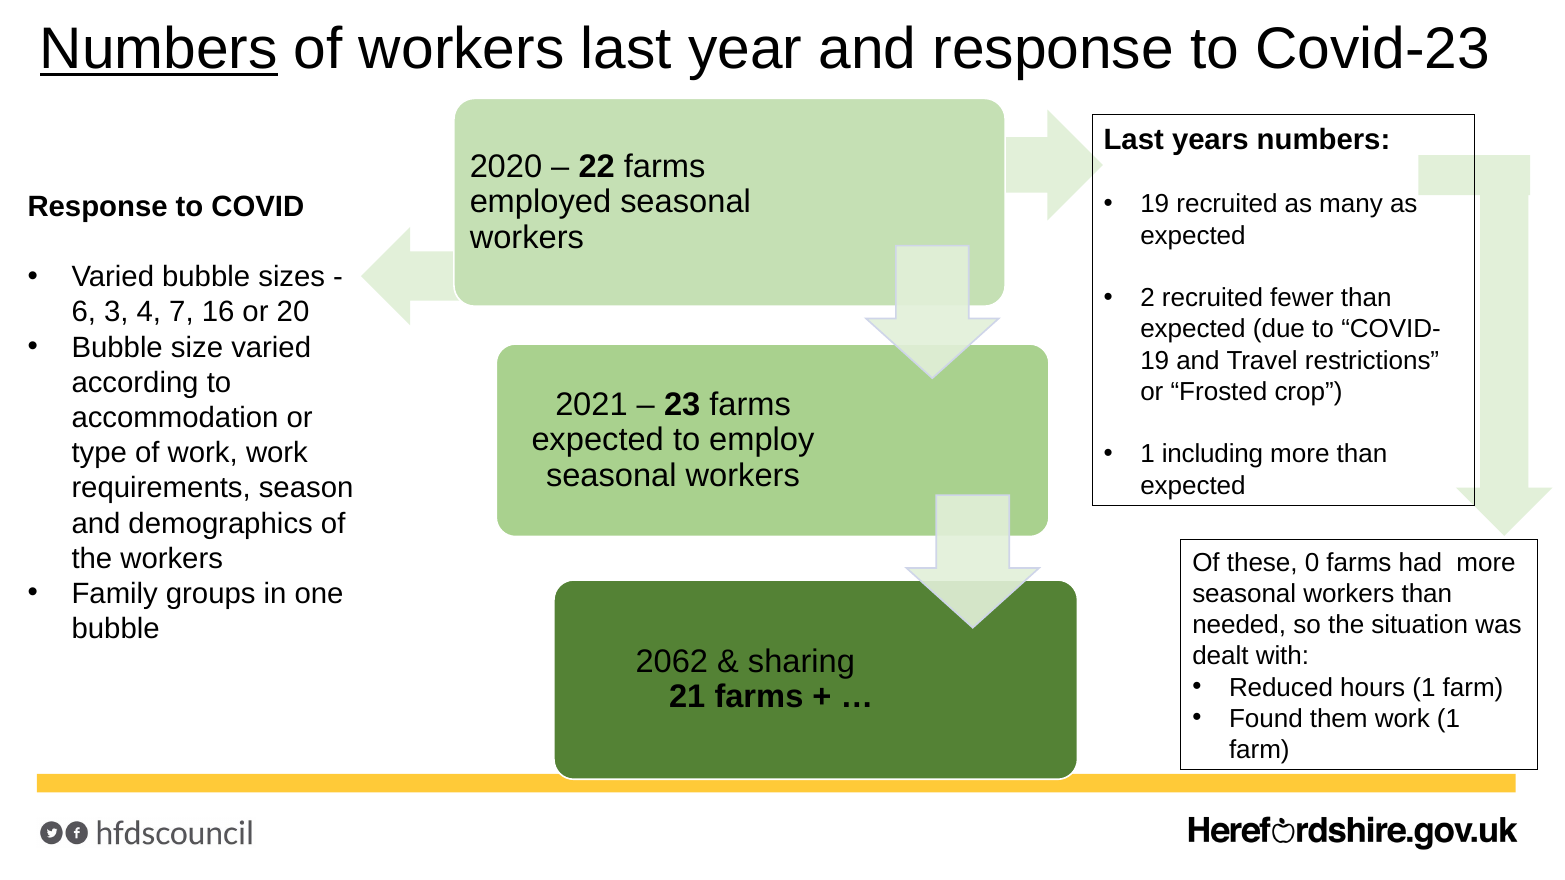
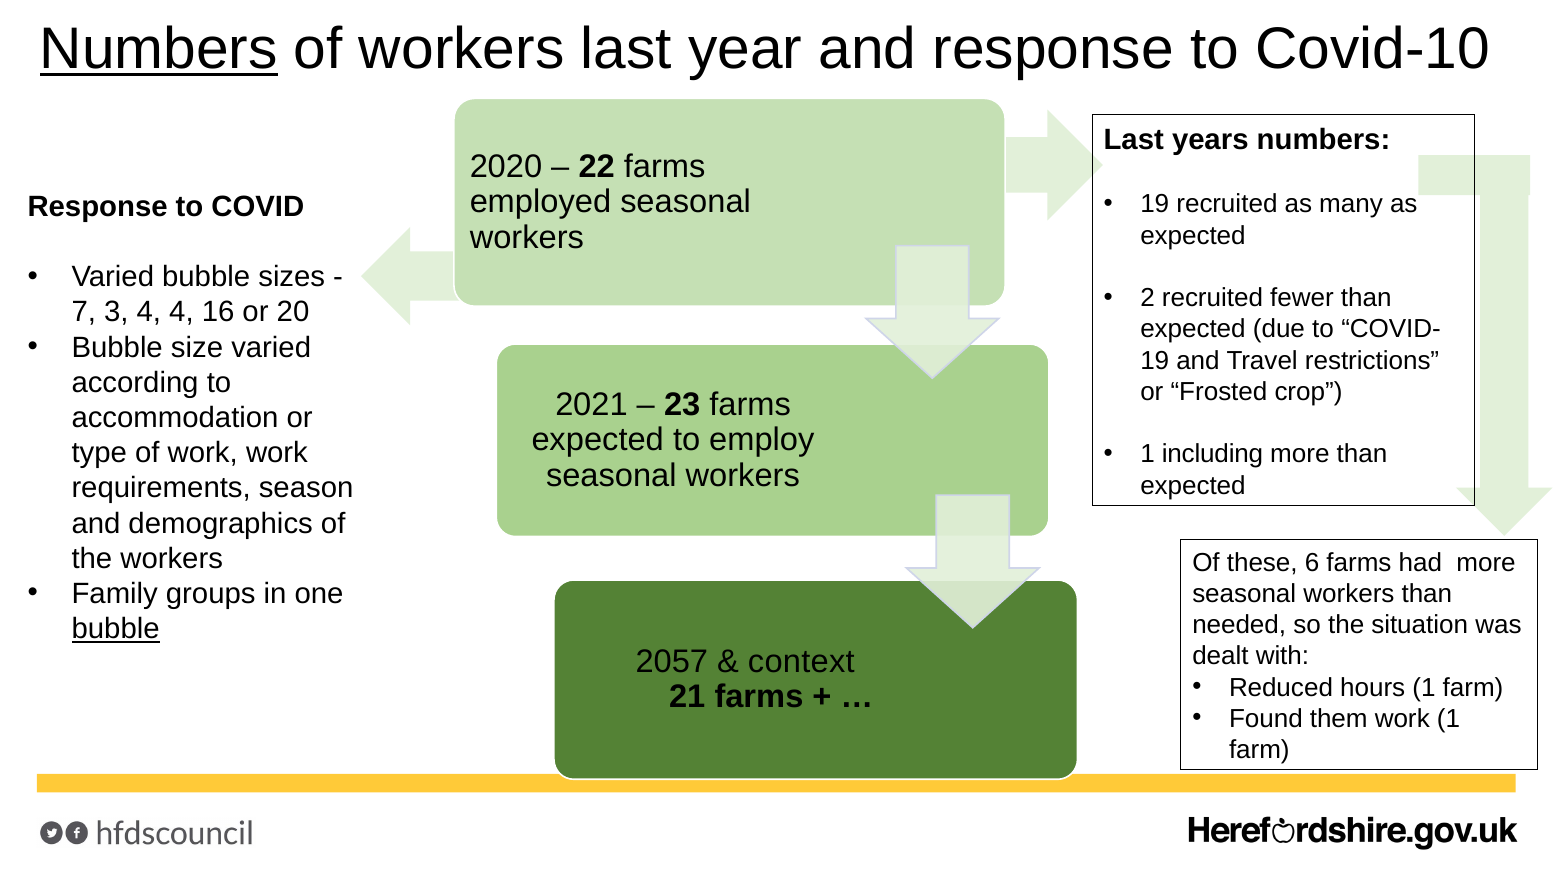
Covid-23: Covid-23 -> Covid-10 (1373, 49)
6: 6 -> 7 (84, 312)
4 7: 7 -> 4 (181, 312)
0: 0 -> 6 (1312, 563)
bubble underline: none -> present (116, 629)
2062: 2062 -> 2057 (672, 662)
sharing: sharing -> context (801, 662)
